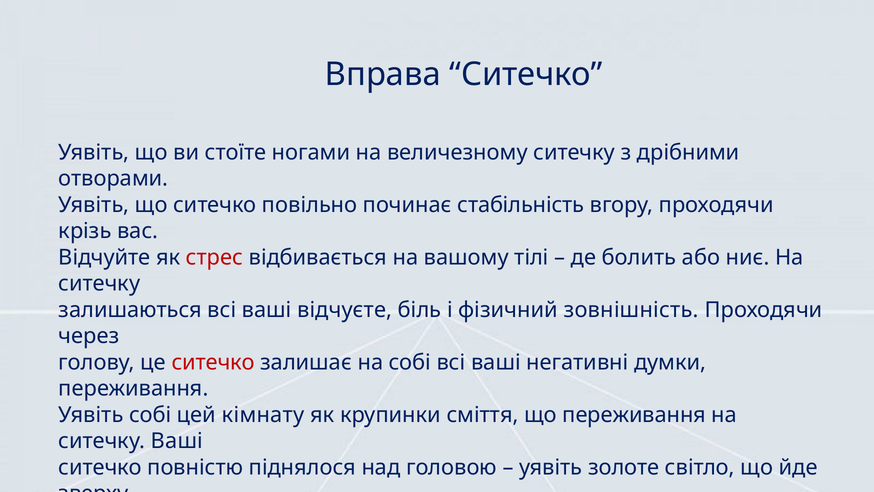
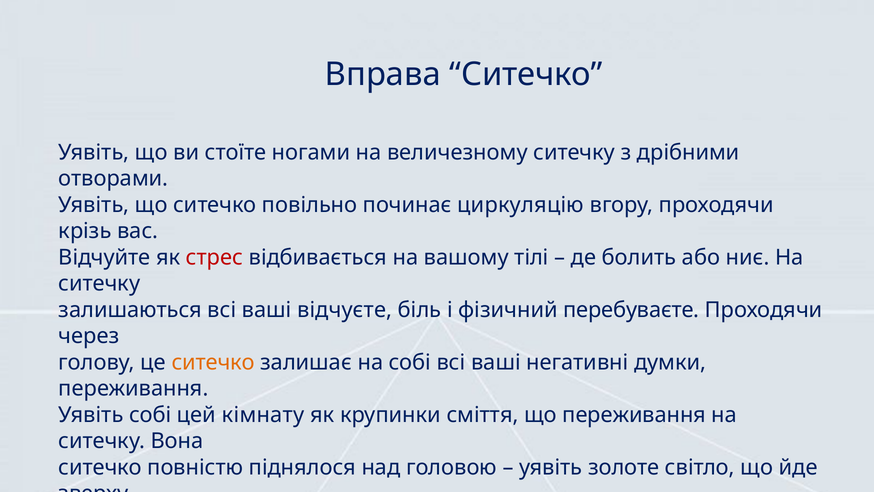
стабільність: стабільність -> циркуляцію (521, 205)
зовнішність: зовнішність -> перебуваєте (631, 310)
ситечко colour: red -> orange (213, 362)
ситечку Ваші: Ваші -> Вона (177, 441)
